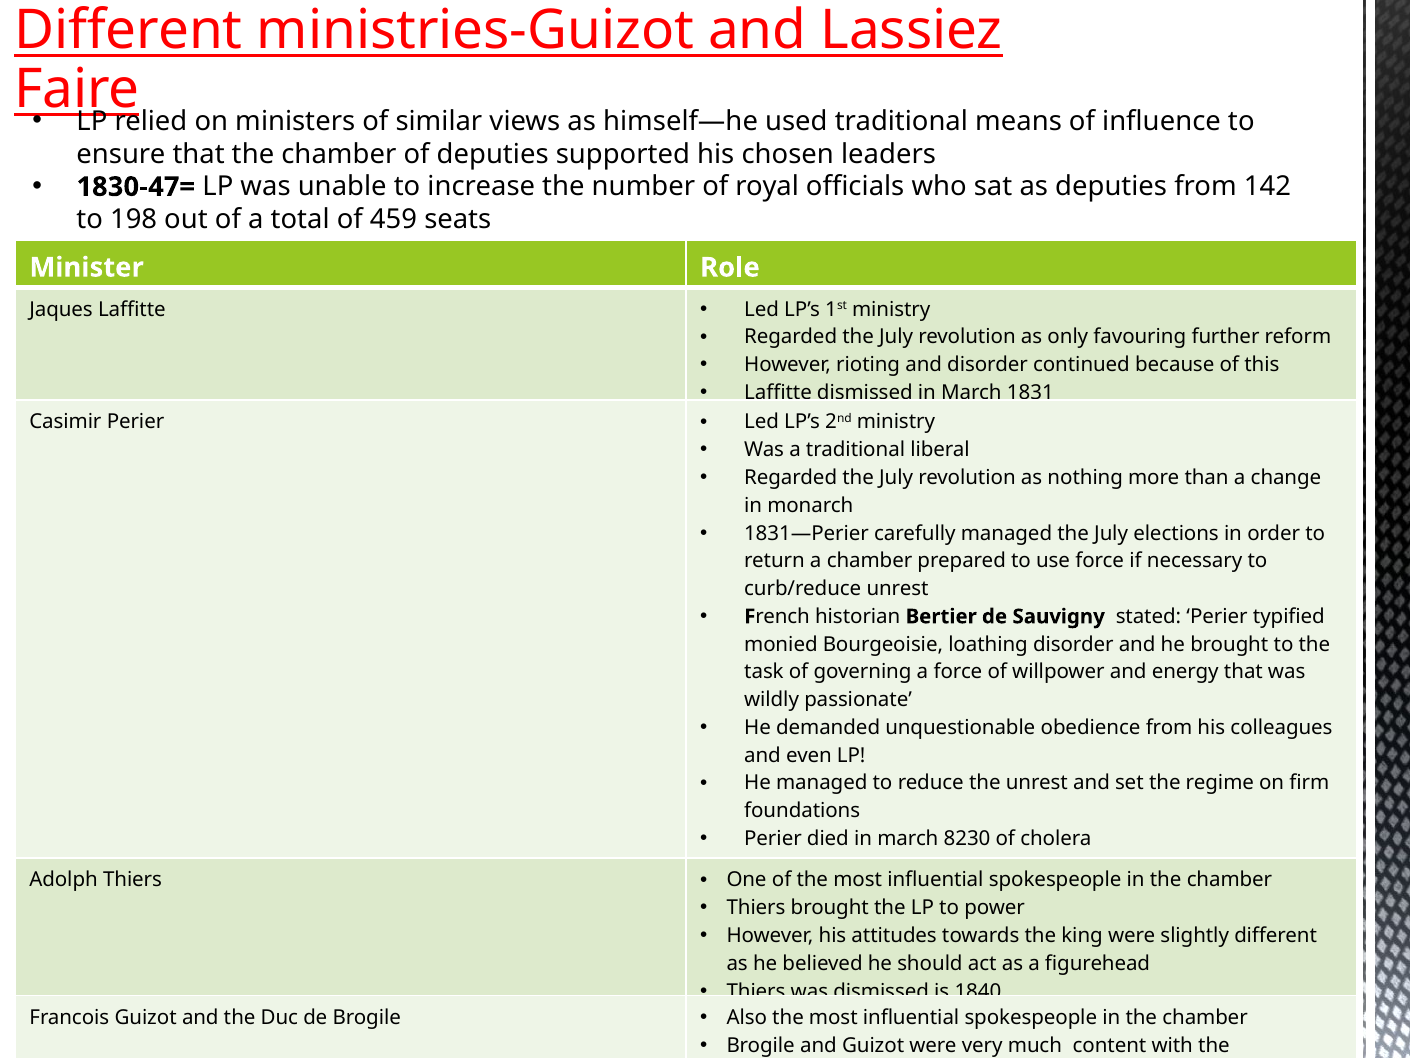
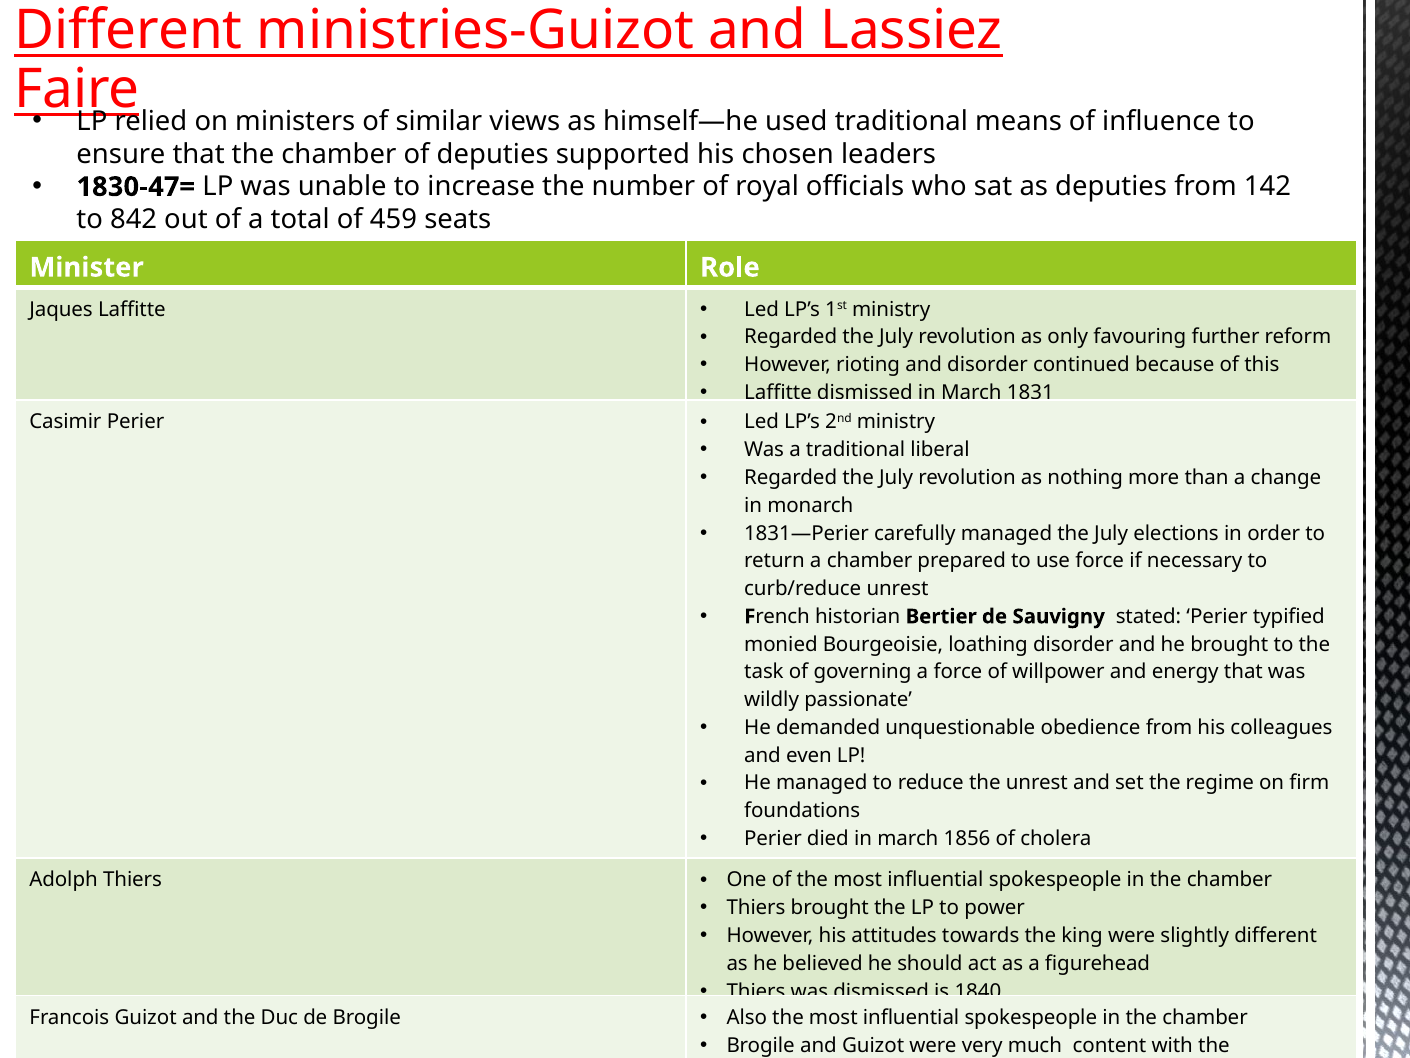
198: 198 -> 842 (134, 220)
8230: 8230 -> 1856 (967, 838)
